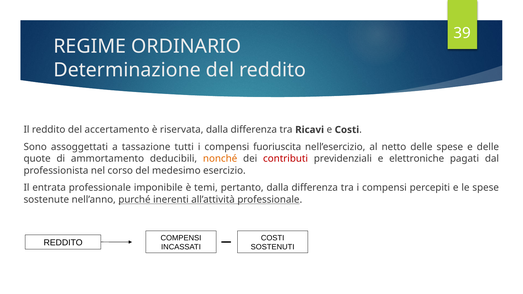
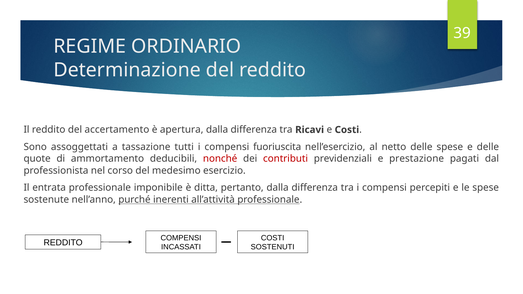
riservata: riservata -> apertura (182, 130)
nonché colour: orange -> red (220, 159)
elettroniche: elettroniche -> prestazione (417, 159)
temi: temi -> ditta (206, 188)
